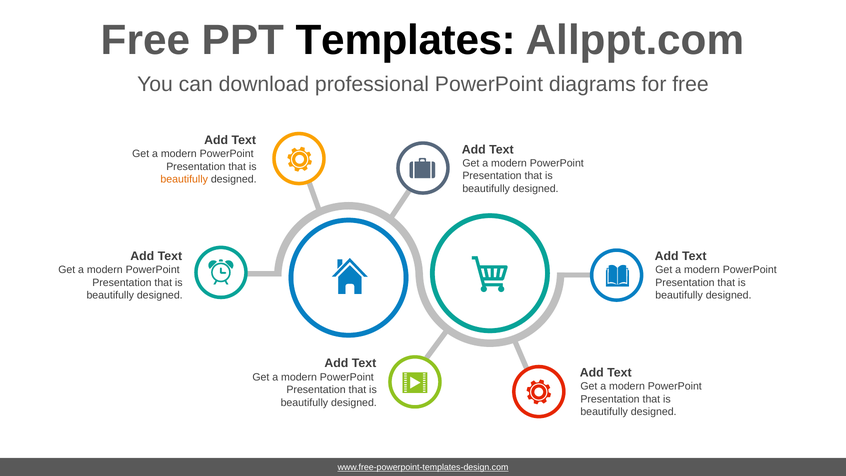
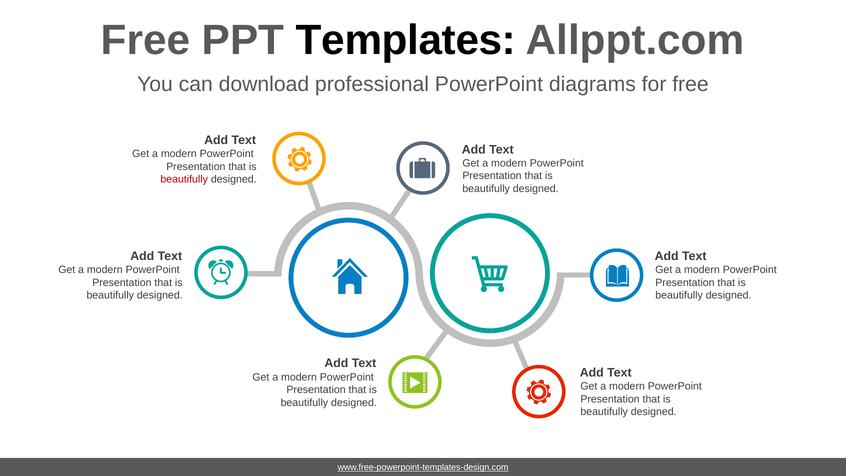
beautifully colour: orange -> red (184, 179)
